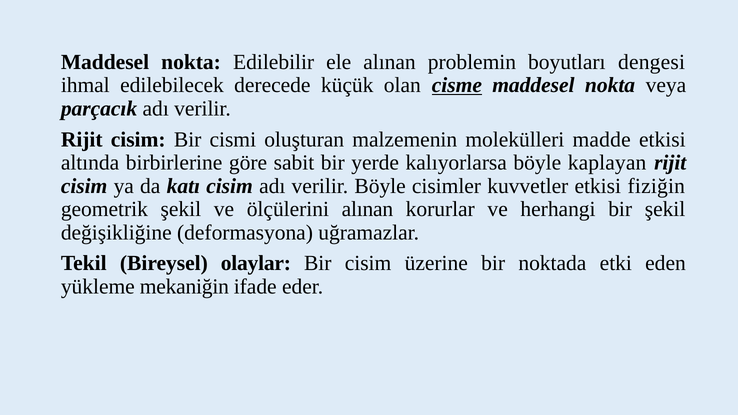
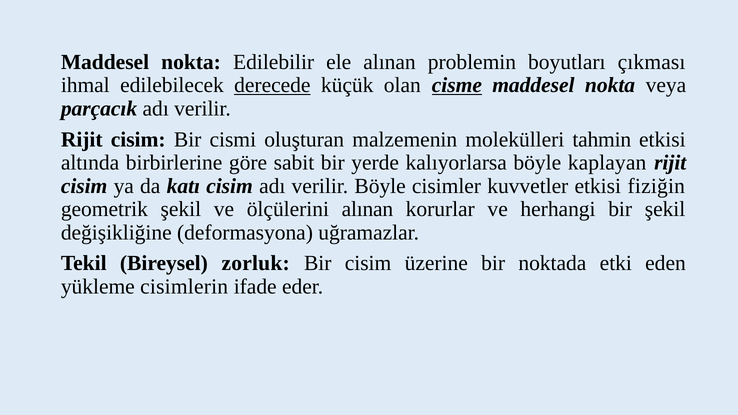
dengesi: dengesi -> çıkması (652, 62)
derecede underline: none -> present (272, 85)
madde: madde -> tahmin (602, 140)
olaylar: olaylar -> zorluk (256, 263)
mekaniğin: mekaniğin -> cisimlerin (184, 287)
